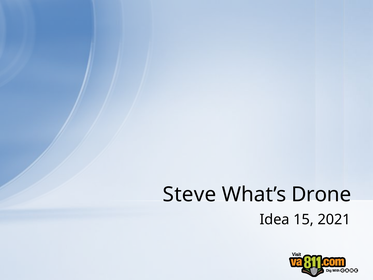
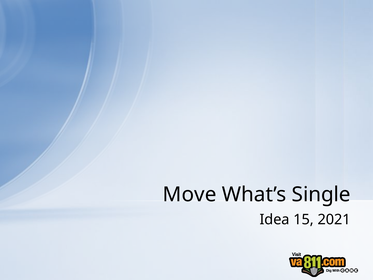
Steve: Steve -> Move (190, 194)
Drone: Drone -> Single (321, 194)
